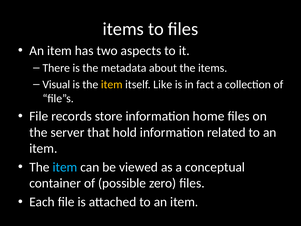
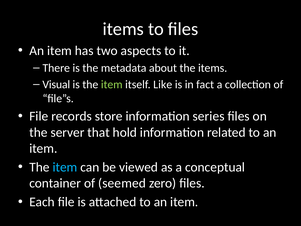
item colour: yellow -> light green (112, 84)
home: home -> series (209, 116)
possible: possible -> seemed (122, 183)
